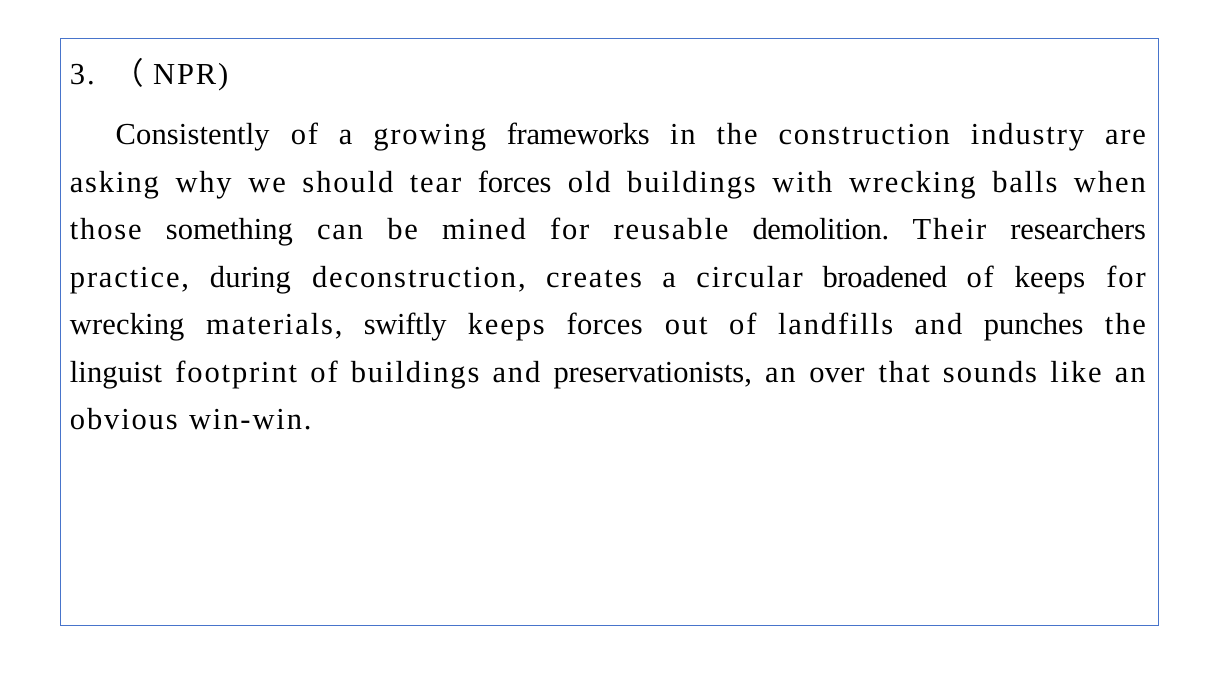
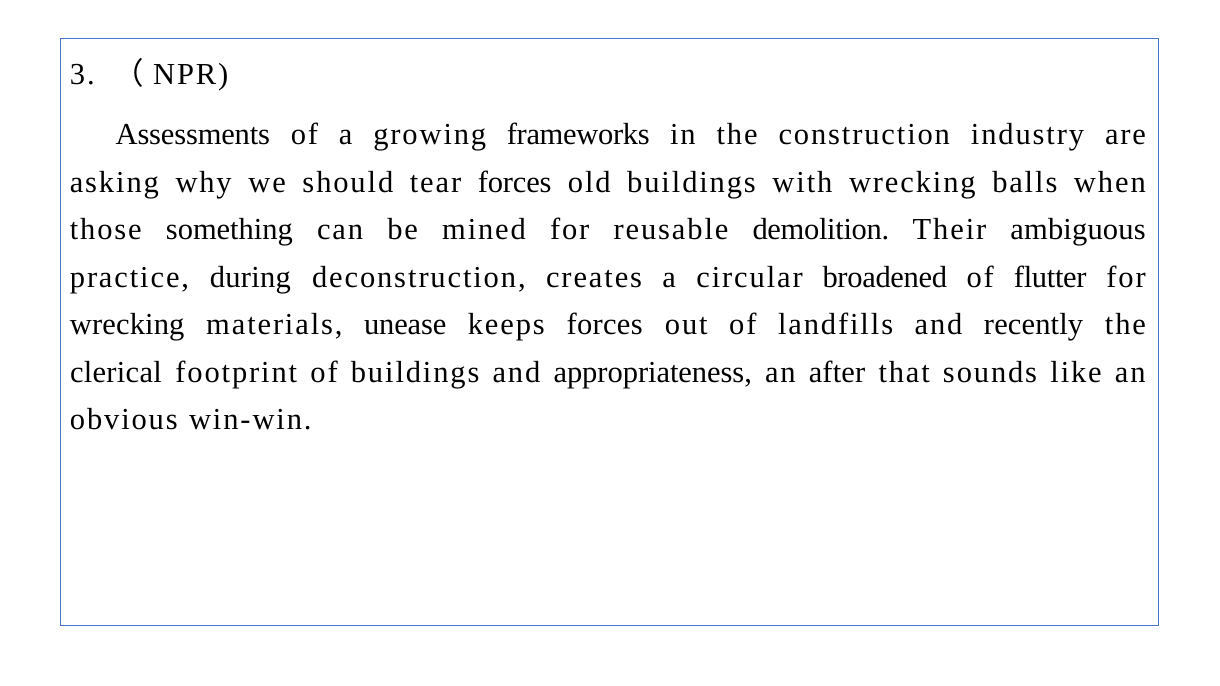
Consistently: Consistently -> Assessments (193, 135)
researchers: researchers -> ambiguous (1078, 230)
of keeps: keeps -> flutter (1050, 277)
swiftly: swiftly -> unease (405, 325)
punches: punches -> recently (1034, 325)
linguist: linguist -> clerical (116, 372)
preservationists: preservationists -> appropriateness (653, 372)
over: over -> after (837, 372)
